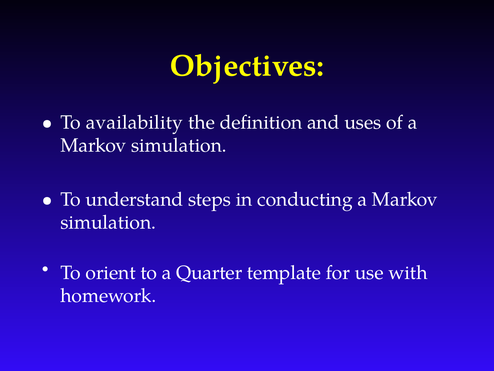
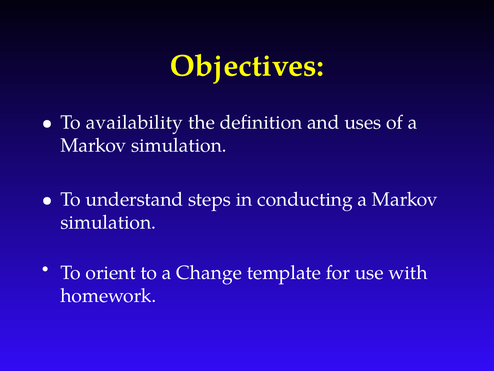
Quarter: Quarter -> Change (209, 272)
